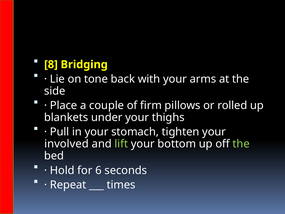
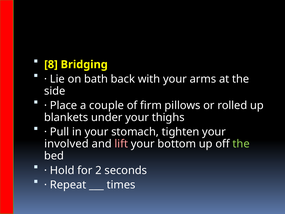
tone: tone -> bath (96, 79)
lift colour: light green -> pink (121, 144)
6: 6 -> 2 (98, 170)
